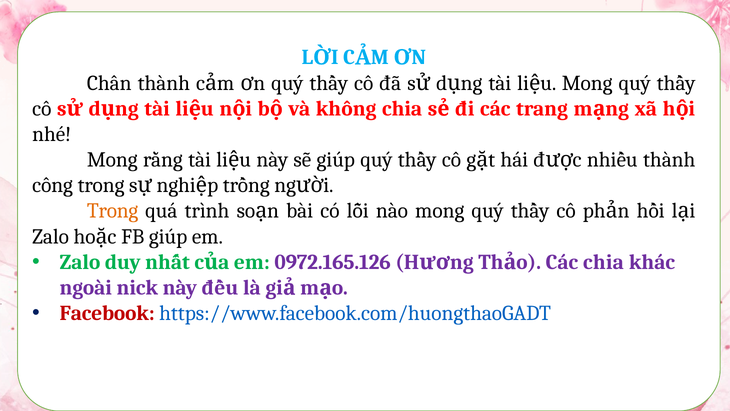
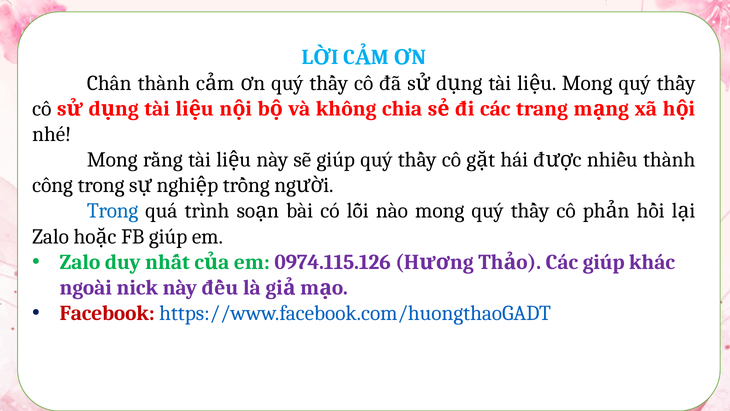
Trong colour: orange -> blue (113, 211)
0972.165.126: 0972.165.126 -> 0974.115.126 (333, 262)
Các chia: chia -> giúp (604, 262)
